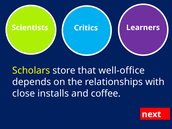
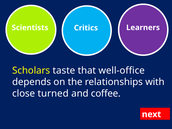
store: store -> taste (64, 71)
installs: installs -> turned (53, 93)
